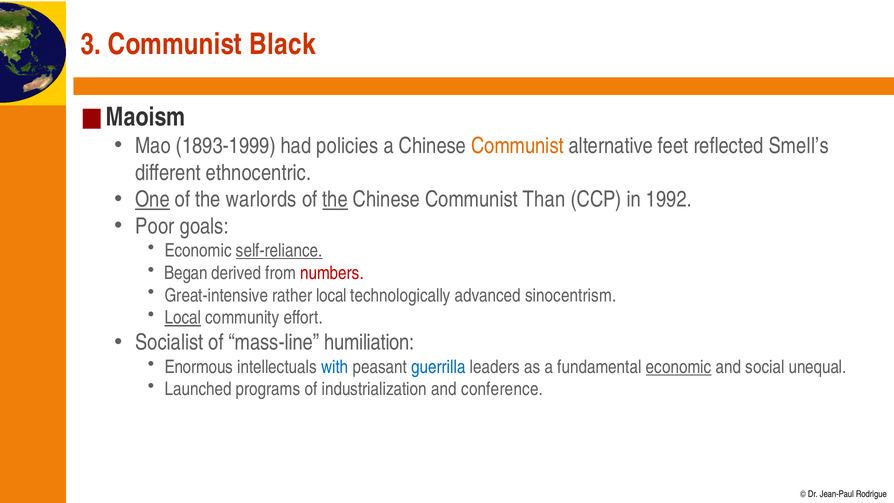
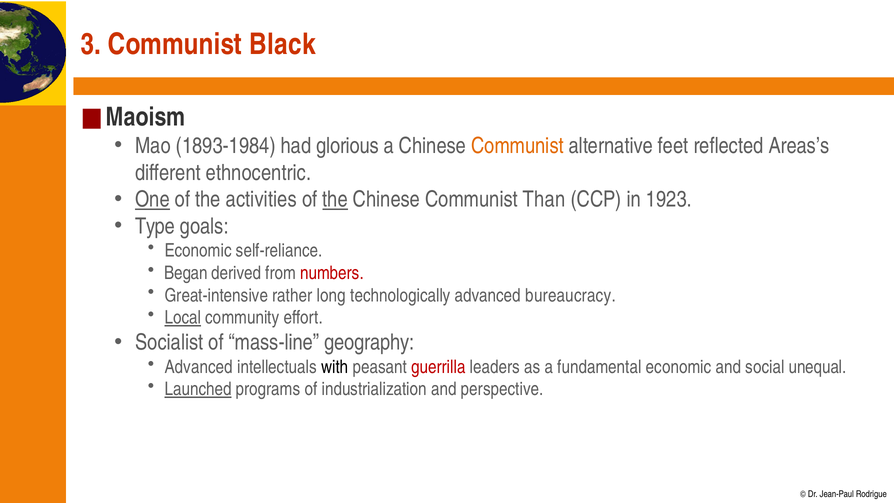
1893-1999: 1893-1999 -> 1893-1984 (226, 146)
policies: policies -> glorious (348, 146)
Smell’s: Smell’s -> Areas’s (799, 146)
warlords: warlords -> activities (261, 199)
1992: 1992 -> 1923 (669, 199)
Poor: Poor -> Type (155, 226)
self-reliance underline: present -> none (279, 251)
rather local: local -> long (331, 295)
sinocentrism: sinocentrism -> bureaucracy (571, 295)
humiliation: humiliation -> geography (369, 342)
Enormous: Enormous -> Advanced (199, 367)
with colour: blue -> black (335, 367)
guerrilla colour: blue -> red (438, 367)
economic underline: present -> none (679, 367)
Launched underline: none -> present (198, 389)
conference: conference -> perspective (502, 389)
